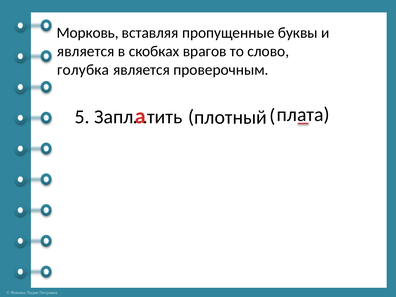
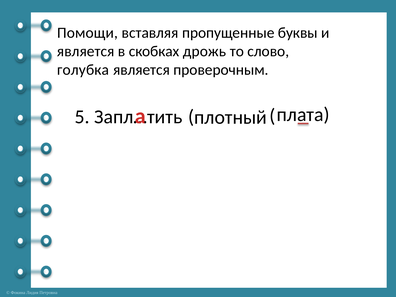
Морковь: Морковь -> Помощи (88, 33)
врагов: врагов -> дрожь (205, 51)
